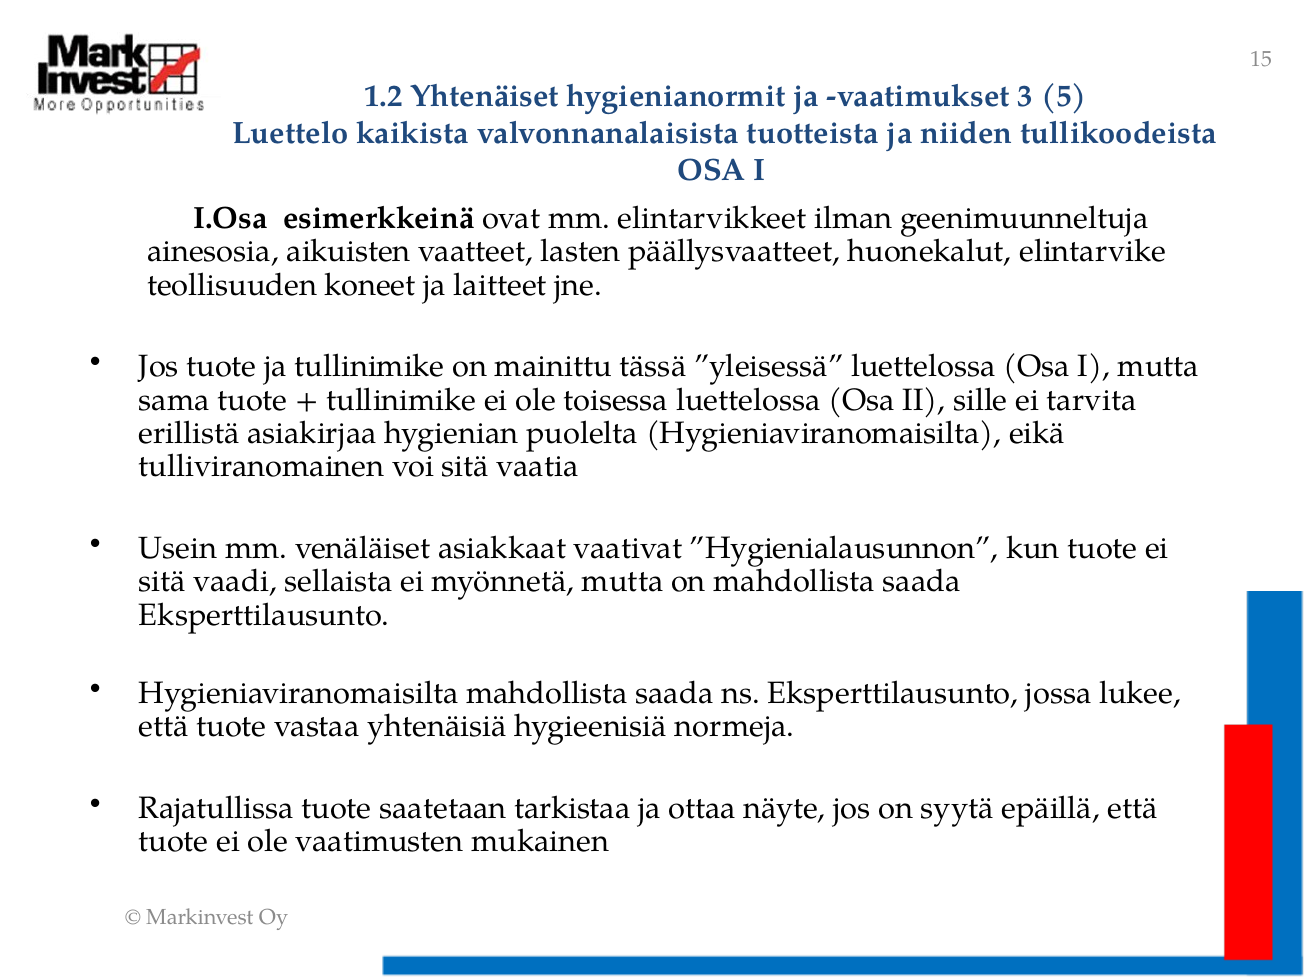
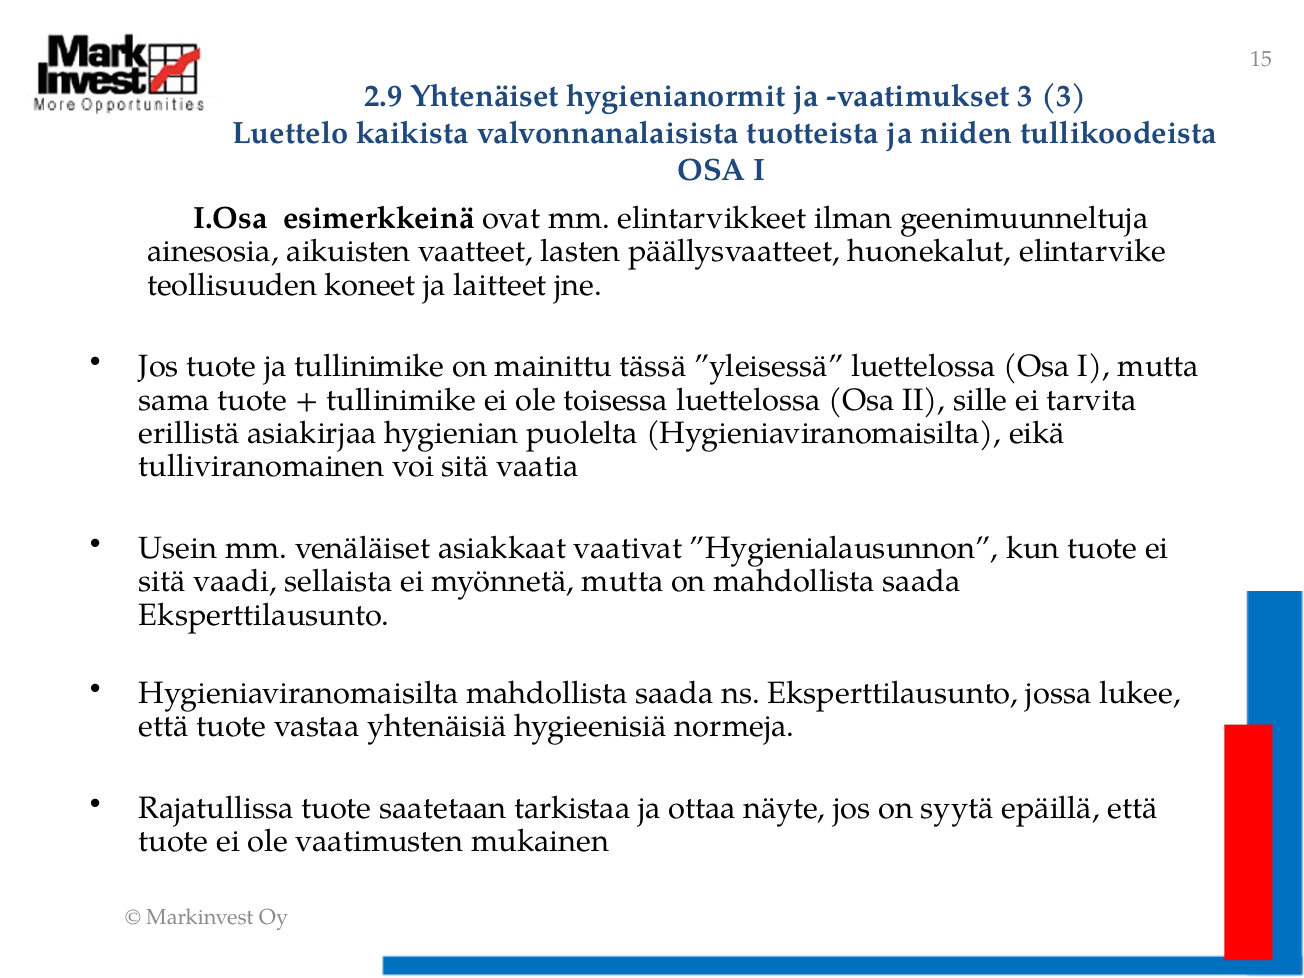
1.2: 1.2 -> 2.9 (383, 96)
3 5: 5 -> 3 (1064, 96)
